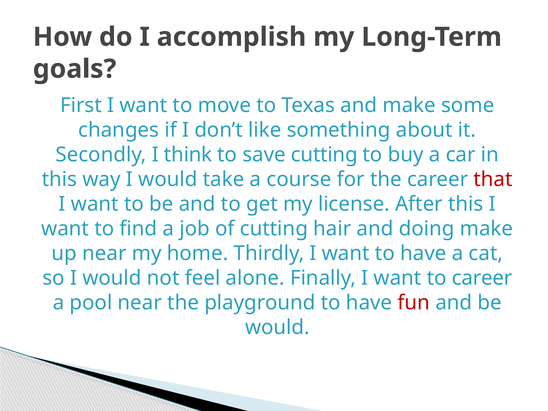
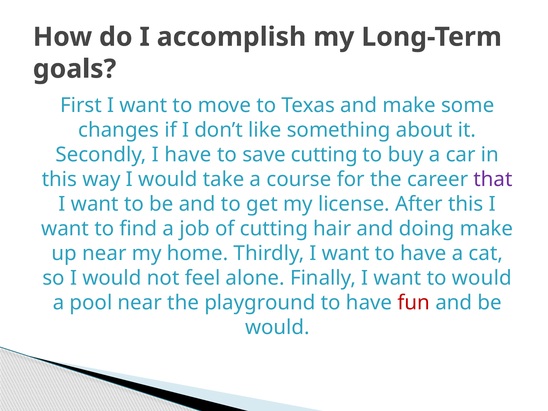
I think: think -> have (188, 155)
that colour: red -> purple (493, 179)
to career: career -> would (482, 278)
